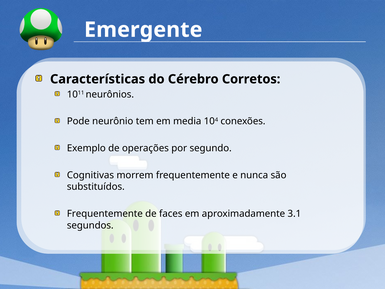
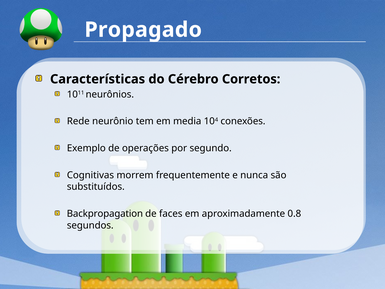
Emergente: Emergente -> Propagado (143, 30)
Pode: Pode -> Rede (78, 121)
Frequentemente: Frequentemente -> Backpropagation (105, 214)
3.1: 3.1 -> 0.8 (294, 214)
